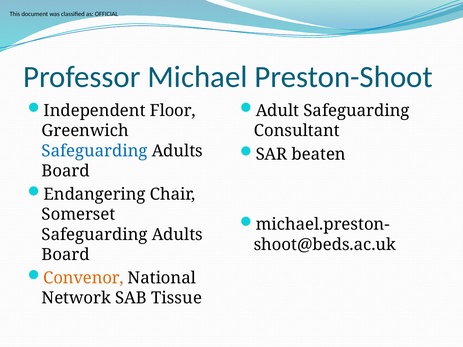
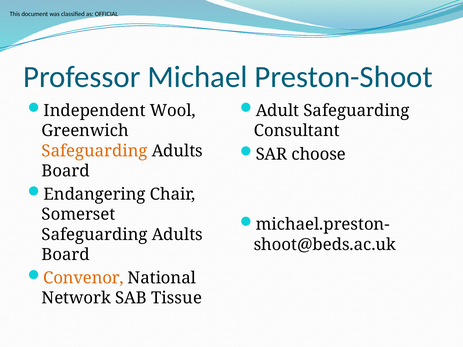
Floor: Floor -> Wool (173, 111)
beaten: beaten -> choose (319, 154)
Safeguarding colour: blue -> orange (95, 151)
